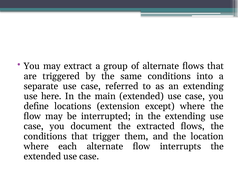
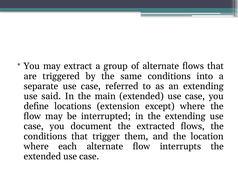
here: here -> said (51, 96)
